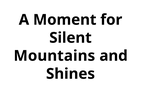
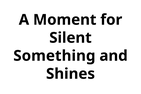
Mountains: Mountains -> Something (54, 56)
